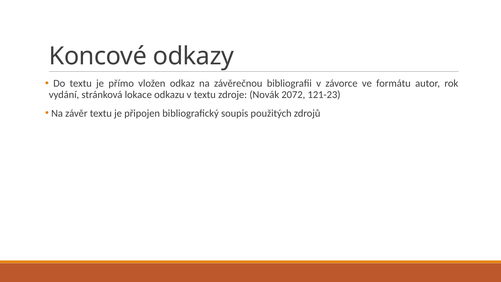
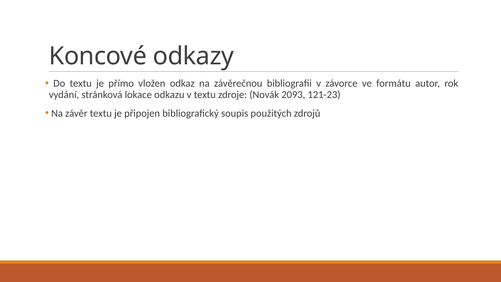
2072: 2072 -> 2093 (293, 95)
